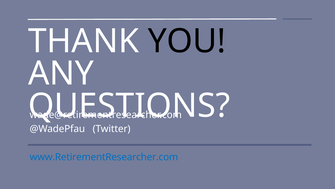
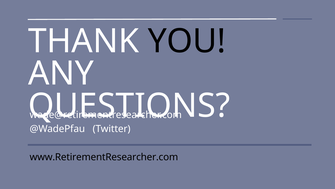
www.RetirementResearcher.com colour: blue -> black (104, 157)
